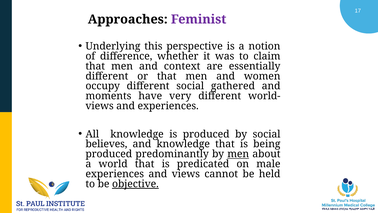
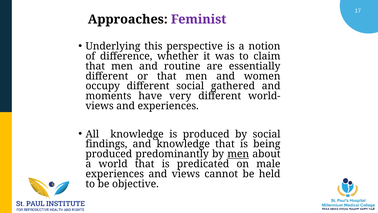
context: context -> routine (182, 66)
believes: believes -> findings (106, 144)
objective underline: present -> none (135, 184)
